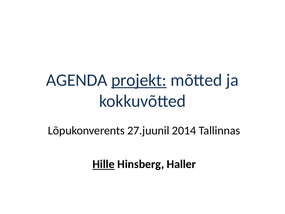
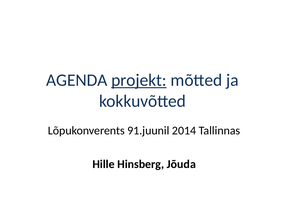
27.juunil: 27.juunil -> 91.juunil (148, 131)
Hille underline: present -> none (104, 164)
Haller: Haller -> Jõuda (181, 164)
